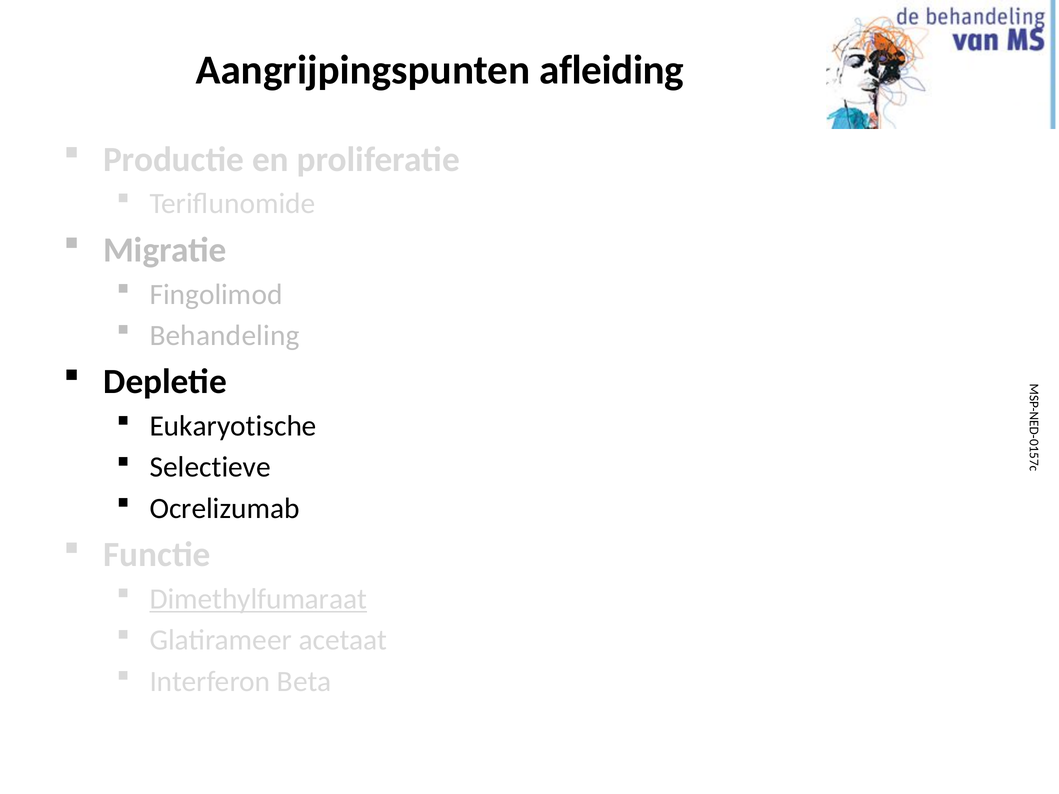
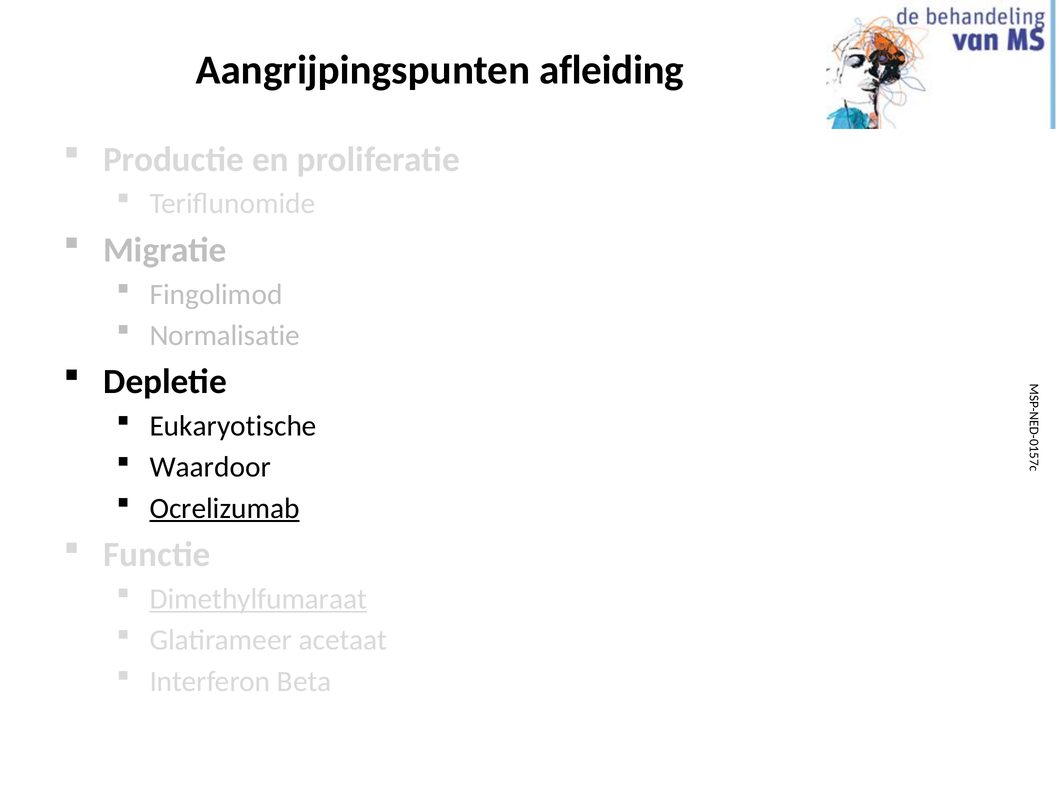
Behandeling: Behandeling -> Normalisatie (225, 336)
Selectieve: Selectieve -> Waardoor (210, 467)
Ocrelizumab underline: none -> present (225, 509)
